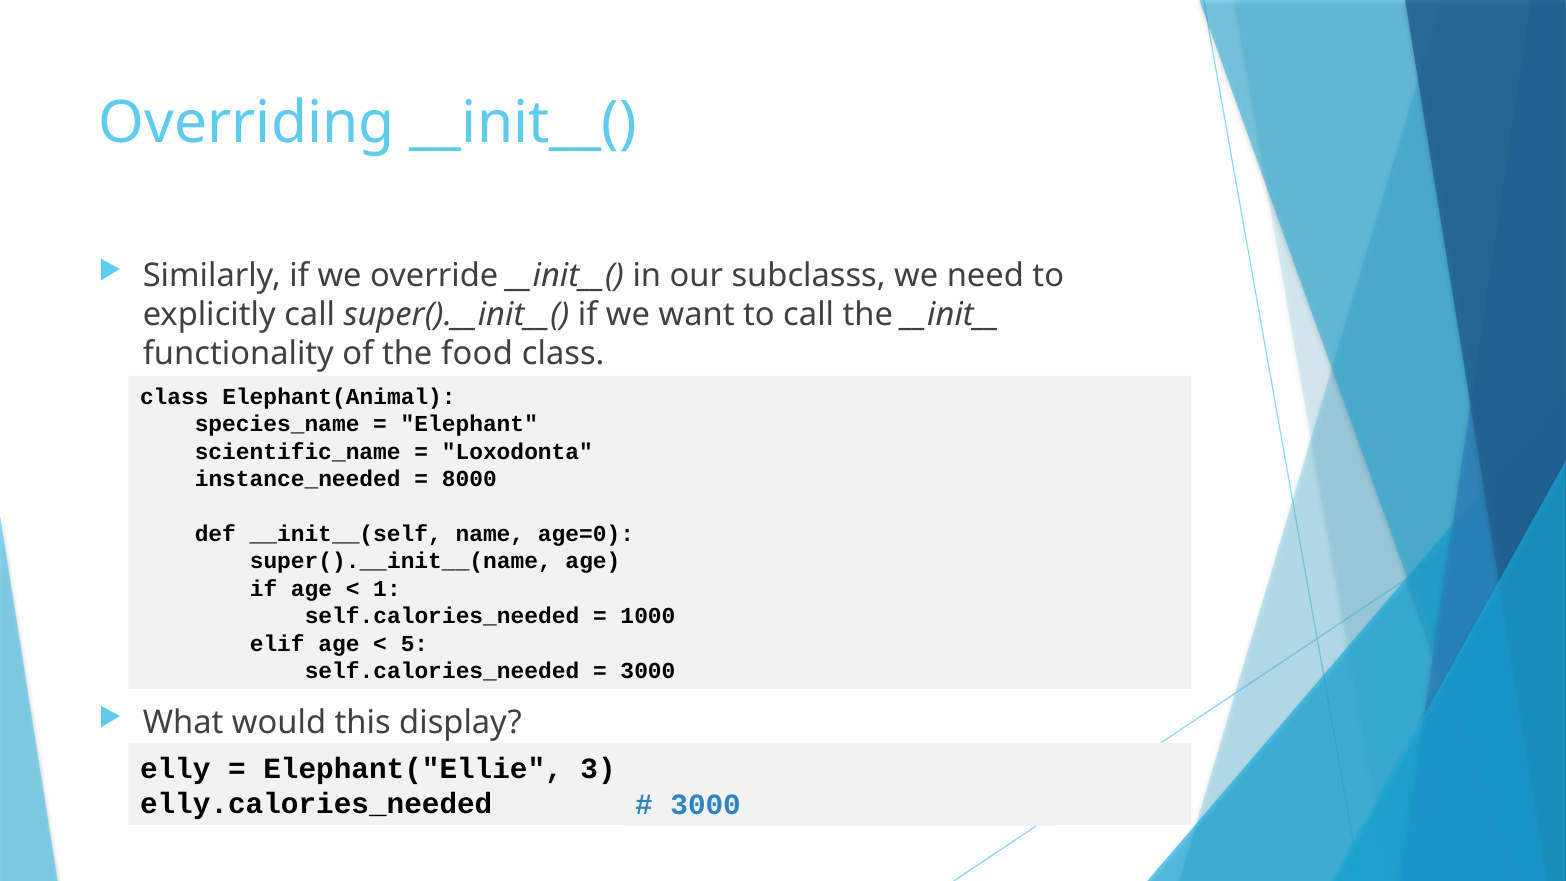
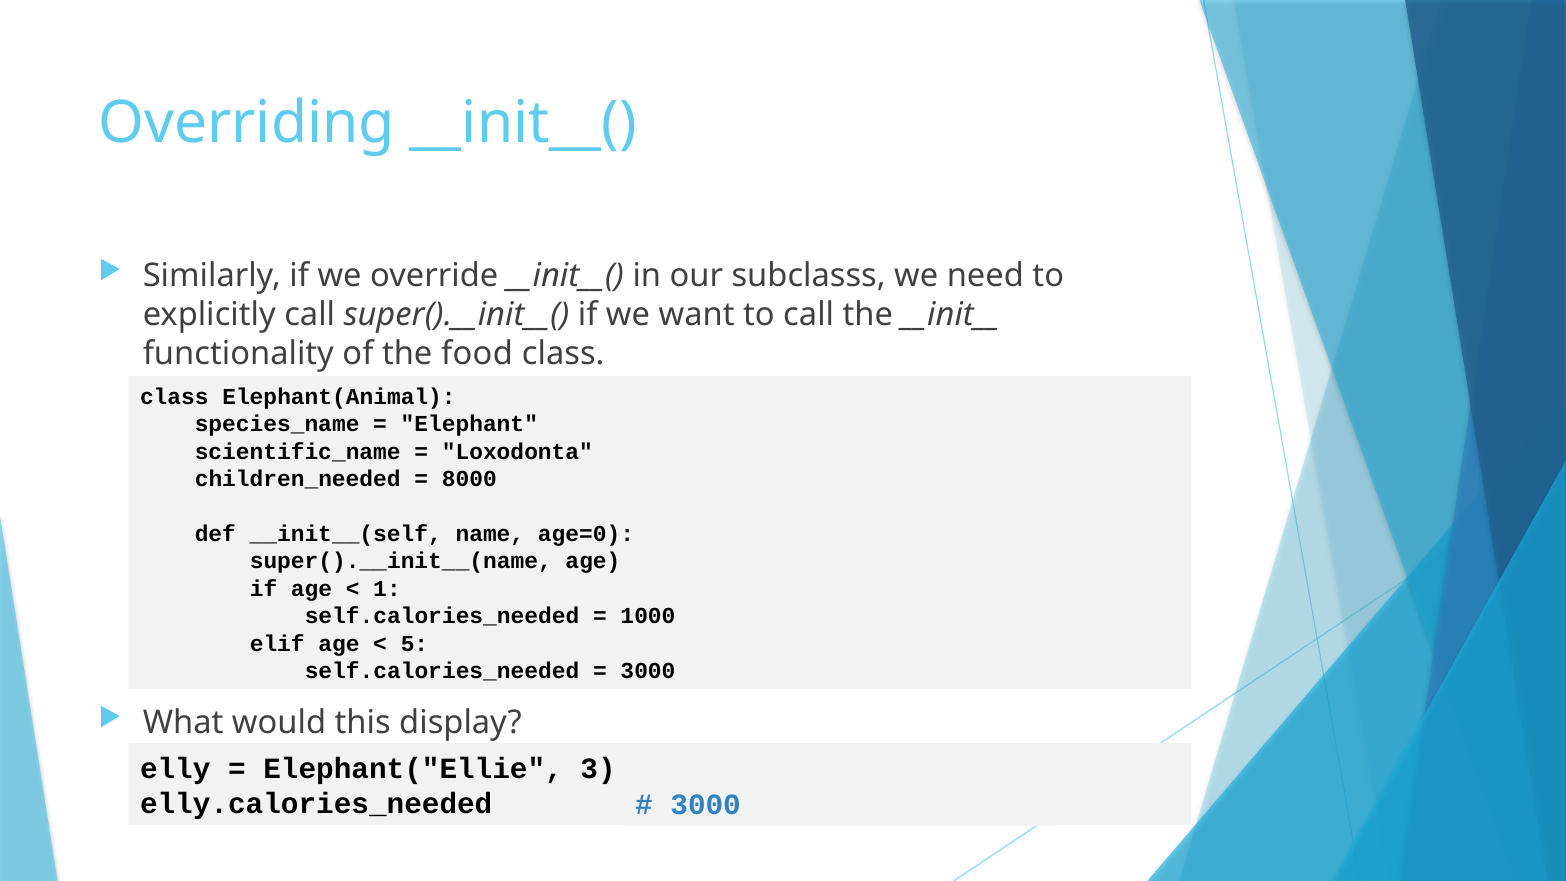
instance_needed: instance_needed -> children_needed (298, 479)
